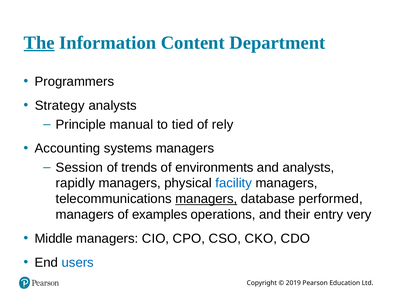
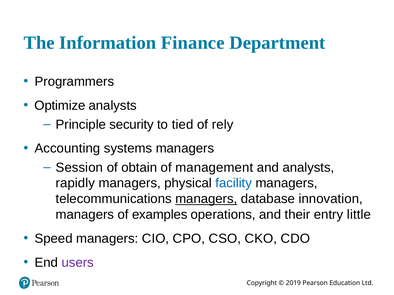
The underline: present -> none (39, 43)
Content: Content -> Finance (193, 43)
Strategy: Strategy -> Optimize (60, 106)
manual: manual -> security (132, 125)
trends: trends -> obtain (139, 168)
environments: environments -> management (214, 168)
performed: performed -> innovation (331, 199)
very: very -> little (359, 215)
Middle: Middle -> Speed (54, 239)
users colour: blue -> purple (78, 263)
